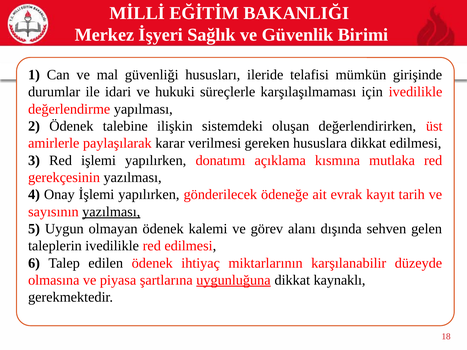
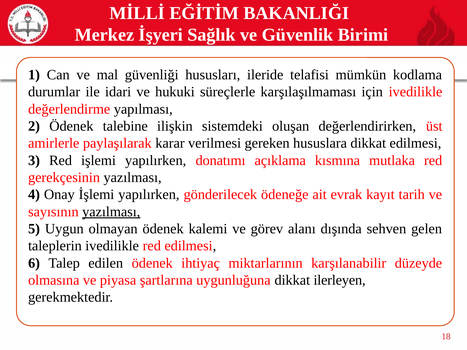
girişinde: girişinde -> kodlama (418, 75)
uygunluğuna underline: present -> none (233, 280)
kaynaklı: kaynaklı -> ilerleyen (340, 280)
